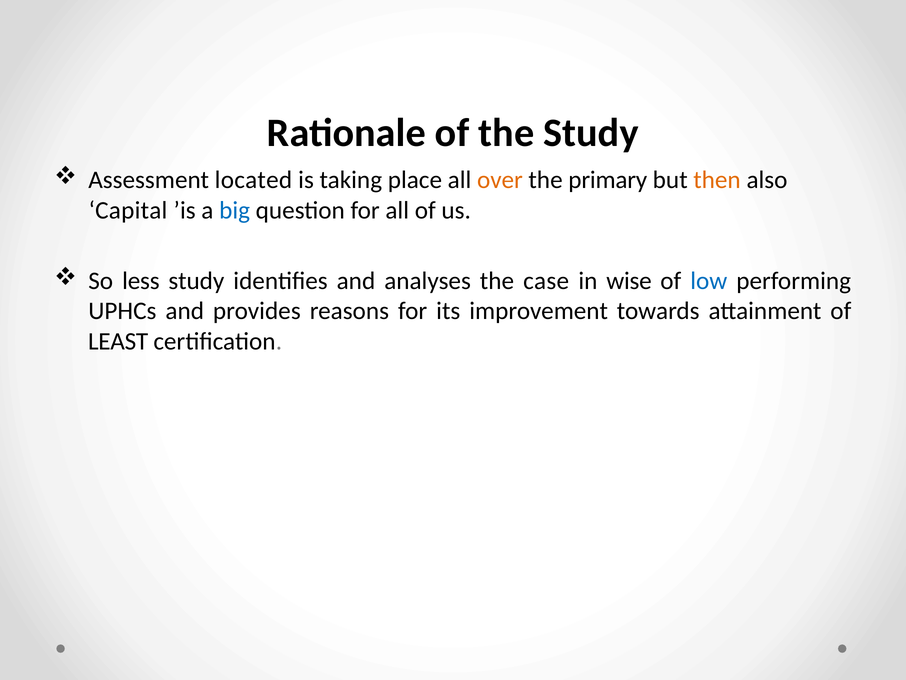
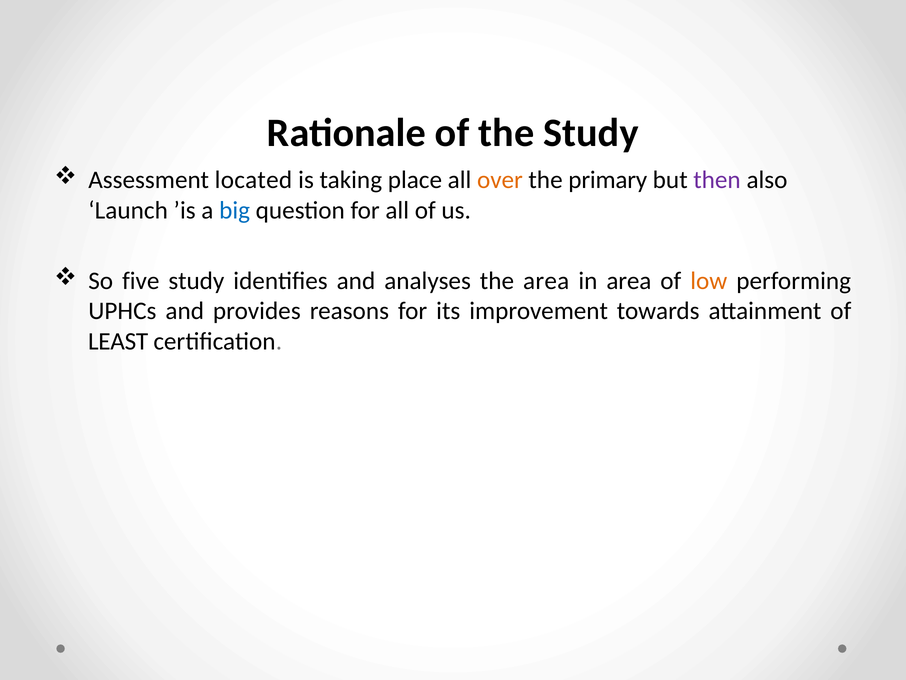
then colour: orange -> purple (717, 180)
Capital: Capital -> Launch (128, 210)
less: less -> five (141, 281)
the case: case -> area (546, 281)
in wise: wise -> area (629, 281)
low colour: blue -> orange (709, 281)
